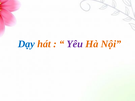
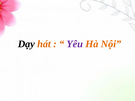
Dạy colour: blue -> black (26, 44)
